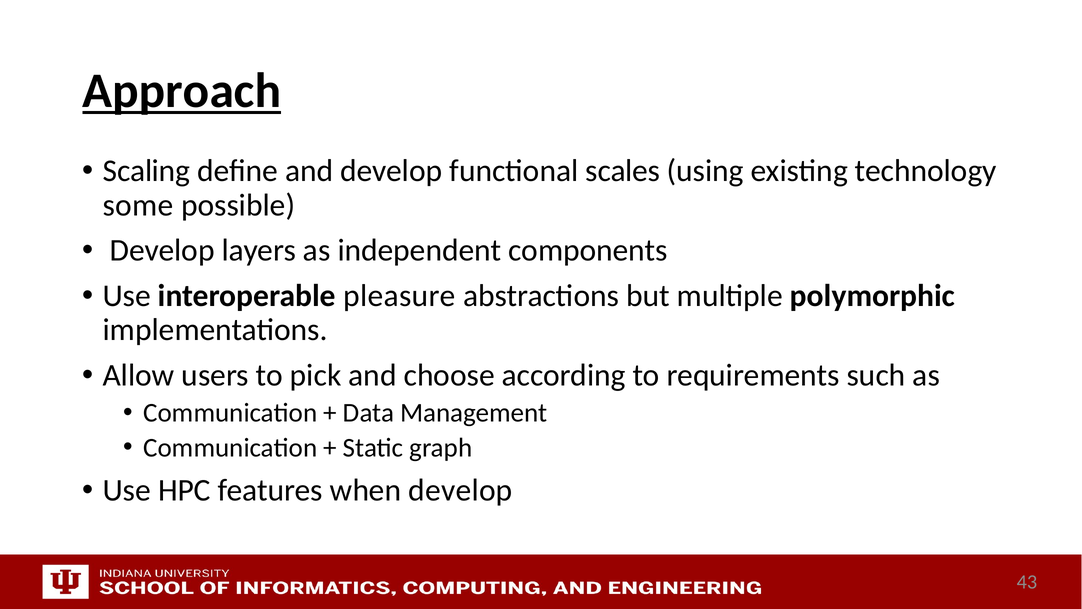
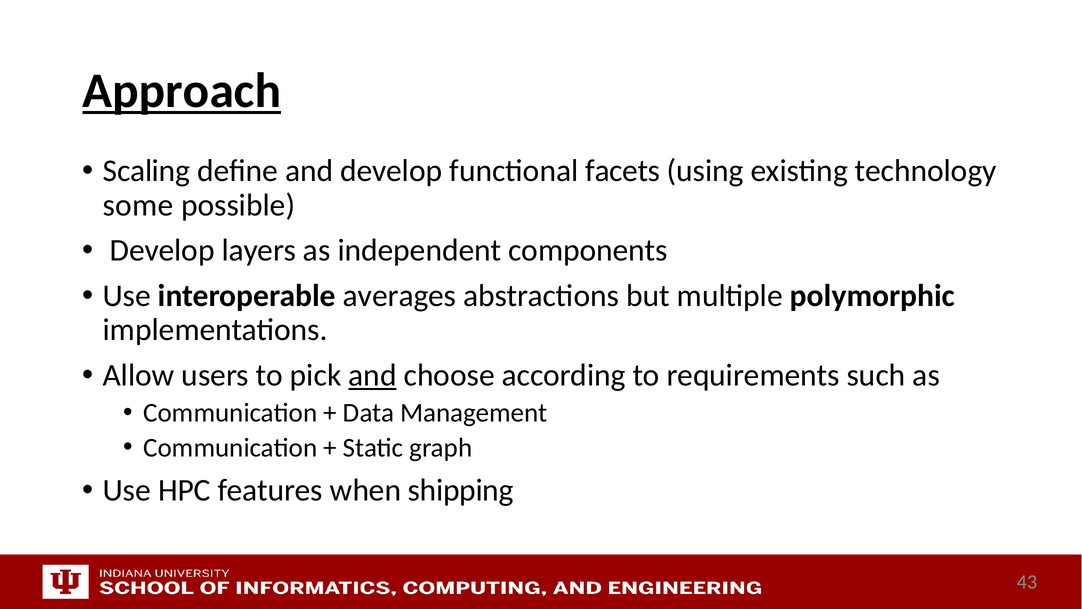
scales: scales -> facets (623, 171)
pleasure: pleasure -> averages (400, 296)
and underline: none -> present (372, 375)
when develop: develop -> shipping (461, 490)
